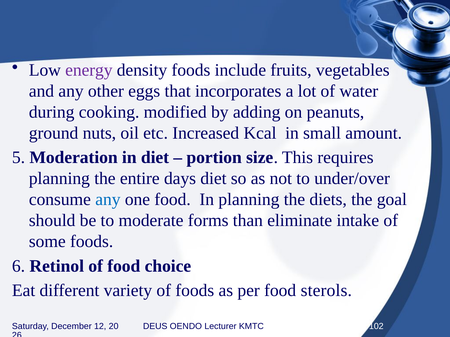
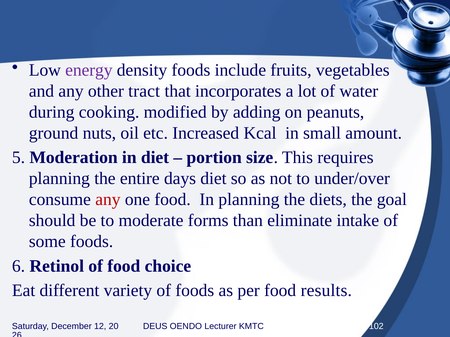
eggs: eggs -> tract (144, 91)
any colour: blue -> red (108, 200)
sterols: sterols -> results (326, 291)
